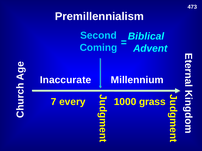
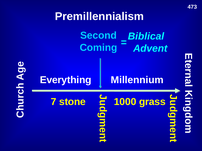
Inaccurate: Inaccurate -> Everything (66, 80)
every: every -> stone (72, 102)
